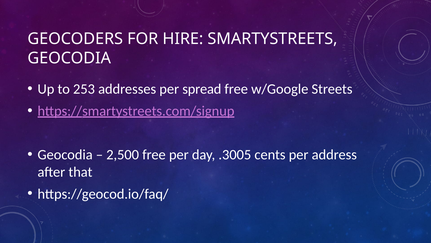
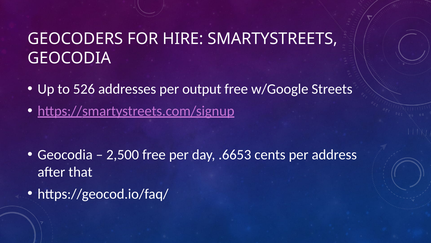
253: 253 -> 526 (84, 89)
spread: spread -> output (202, 89)
.3005: .3005 -> .6653 (235, 154)
